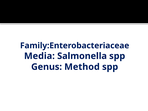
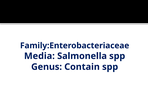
Method: Method -> Contain (82, 67)
